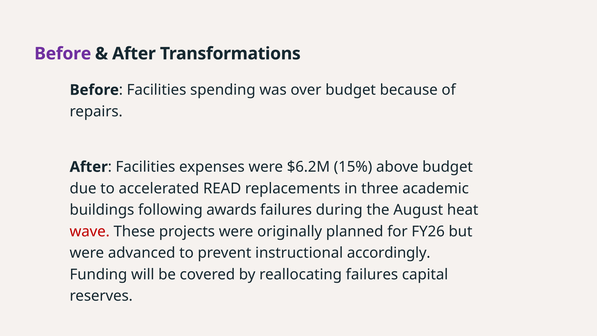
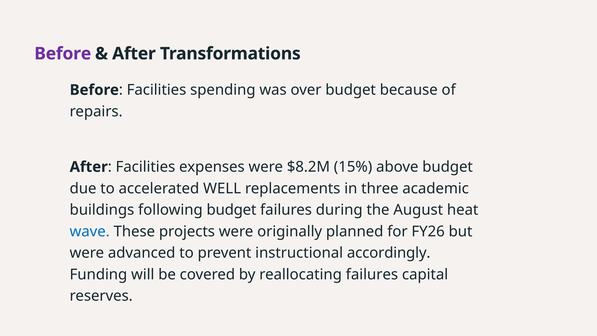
$6.2M: $6.2M -> $8.2M (308, 167)
READ: READ -> WELL (222, 188)
following awards: awards -> budget (231, 210)
wave colour: red -> blue (90, 231)
